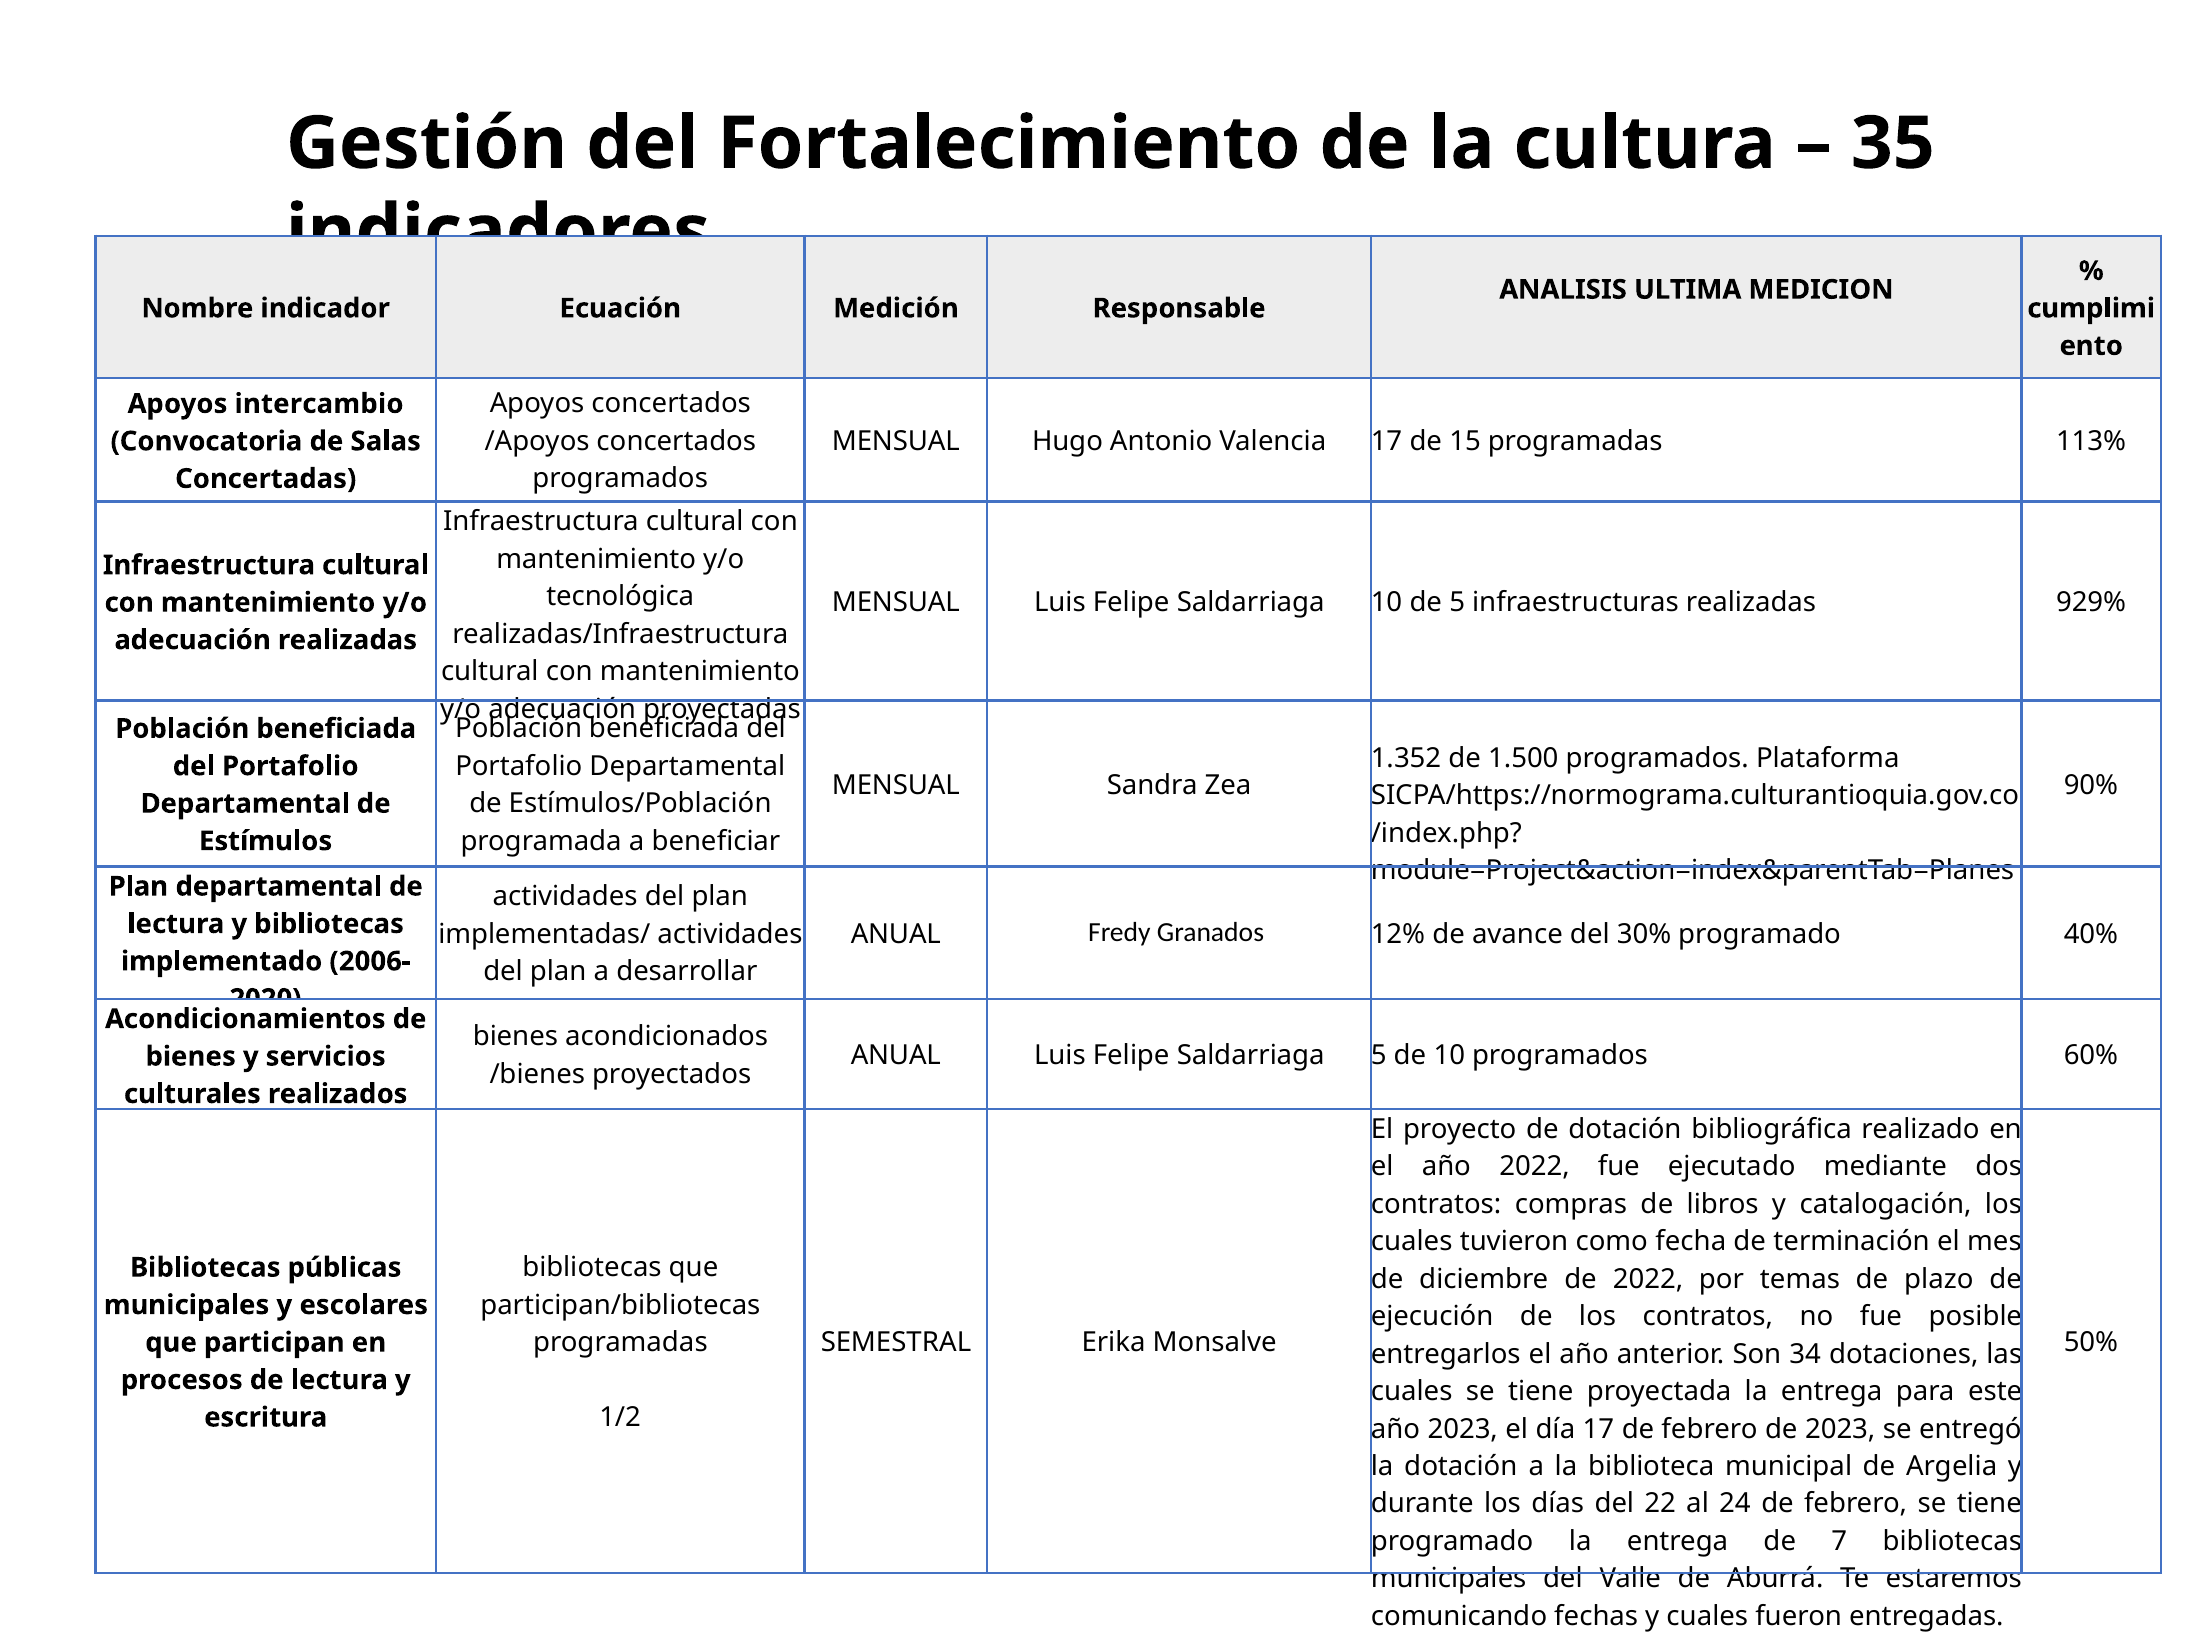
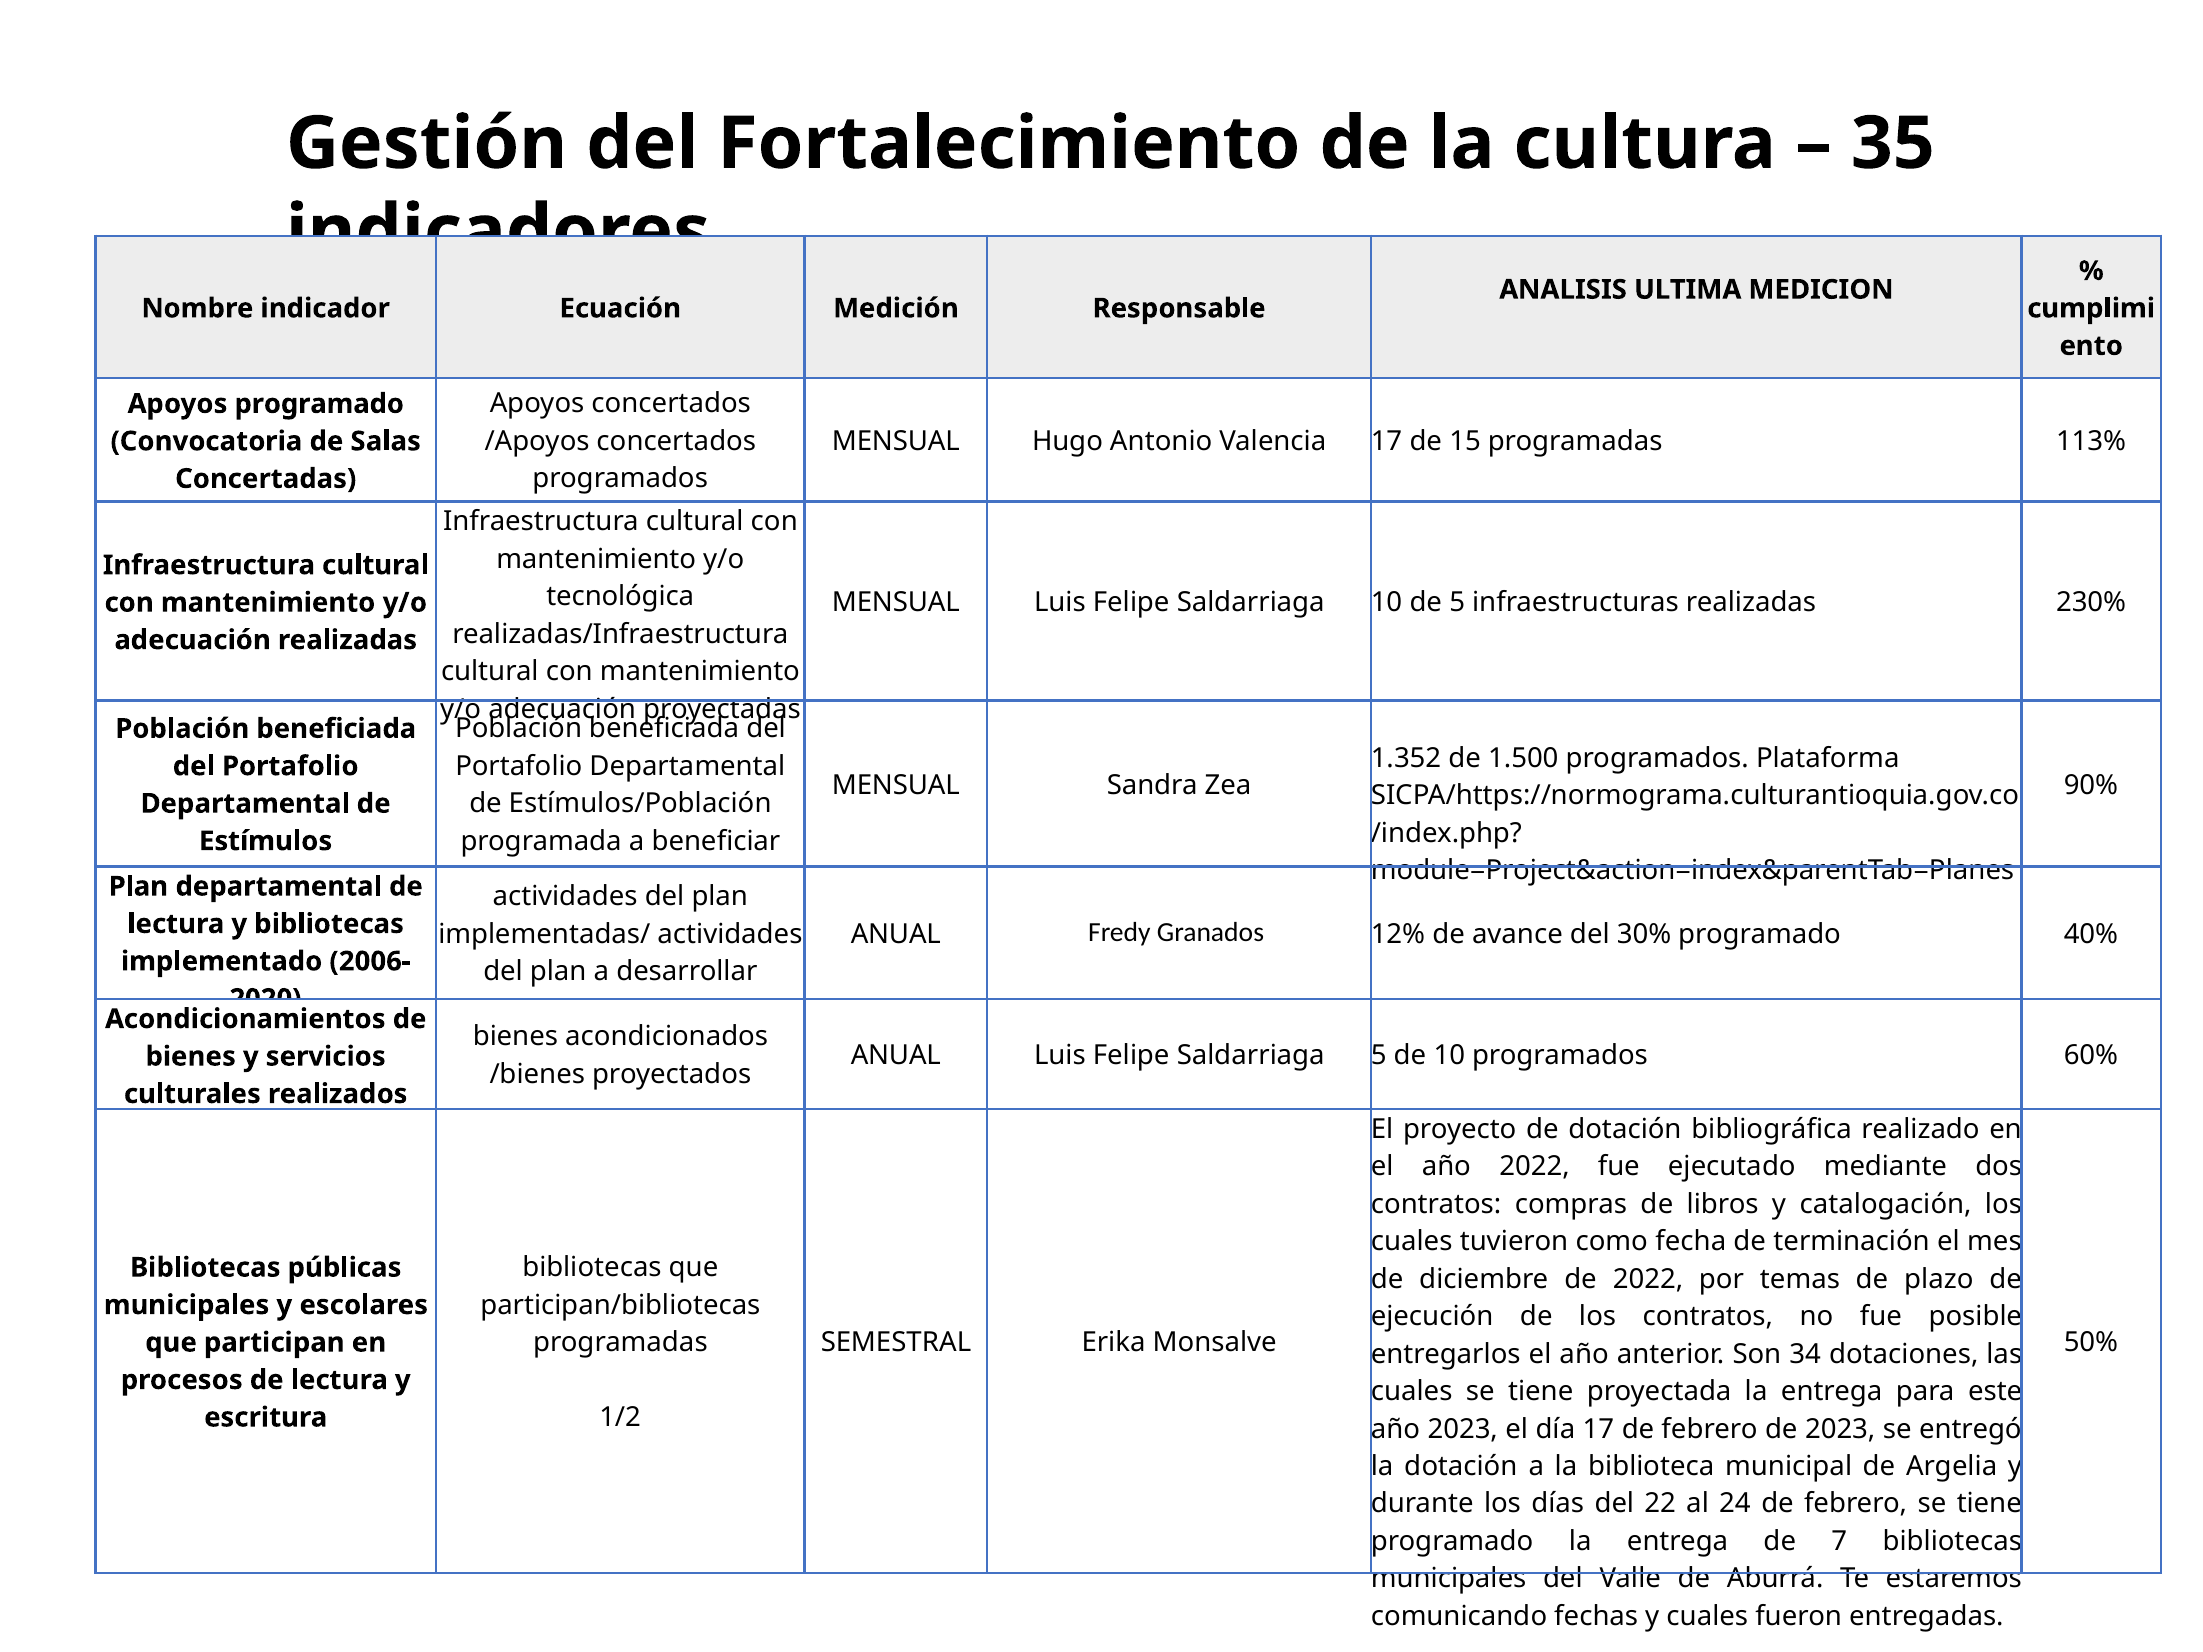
Apoyos intercambio: intercambio -> programado (319, 404)
929%: 929% -> 230% (2091, 603)
